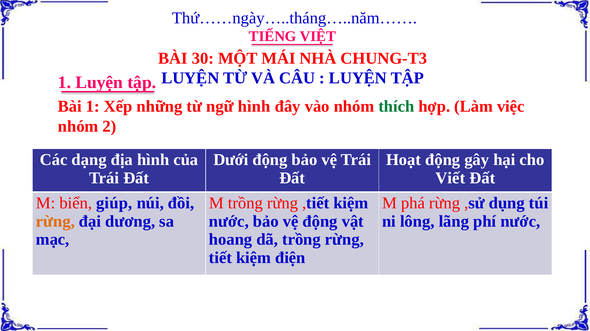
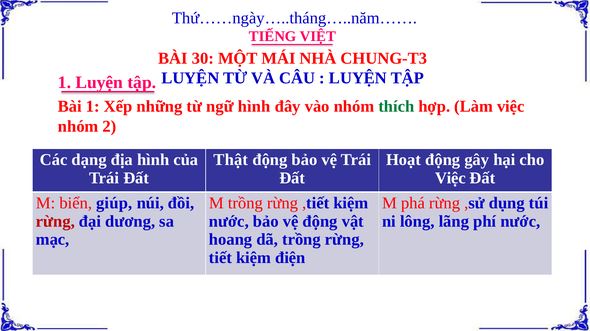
Dưới: Dưới -> Thật (231, 160)
Viết: Viết -> Việc (450, 178)
rừng colour: orange -> red (55, 222)
